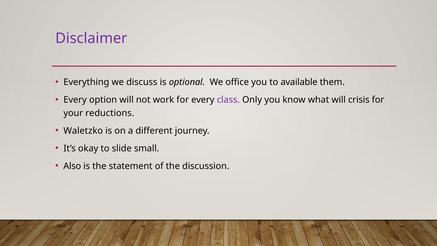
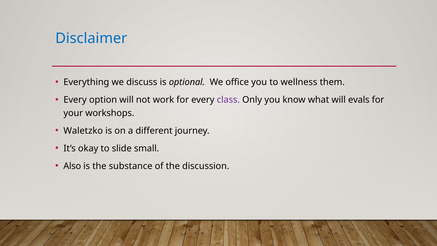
Disclaimer colour: purple -> blue (91, 38)
available: available -> wellness (299, 82)
crisis: crisis -> evals (359, 100)
reductions: reductions -> workshops (110, 113)
statement: statement -> substance (131, 166)
